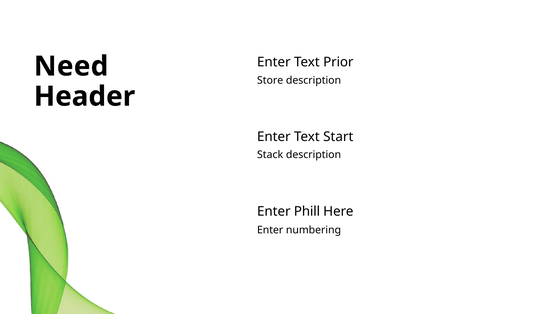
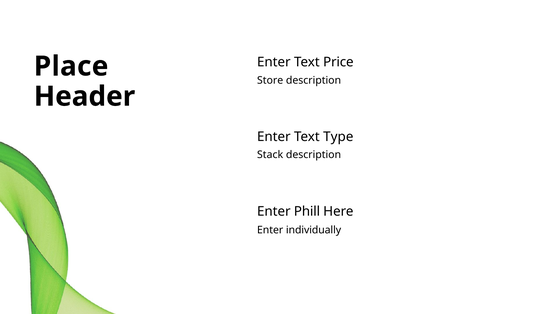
Prior: Prior -> Price (338, 62)
Need: Need -> Place (71, 66)
Start: Start -> Type (338, 137)
numbering: numbering -> individually (314, 230)
